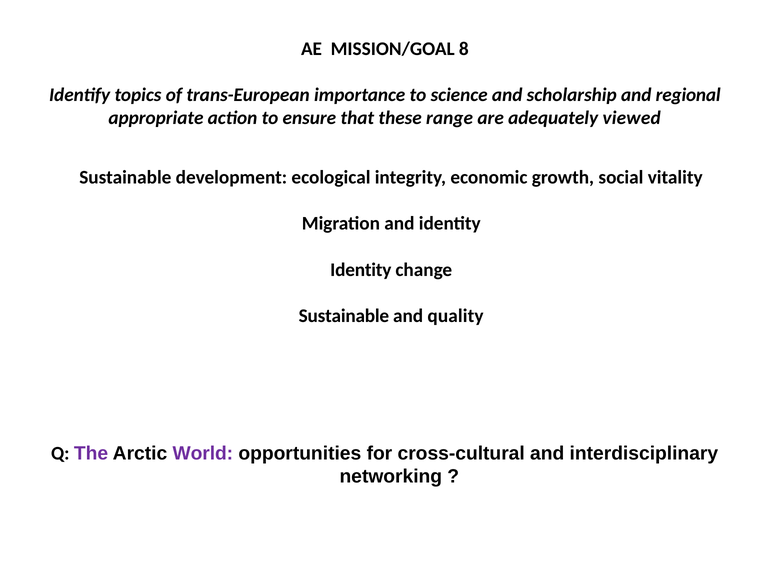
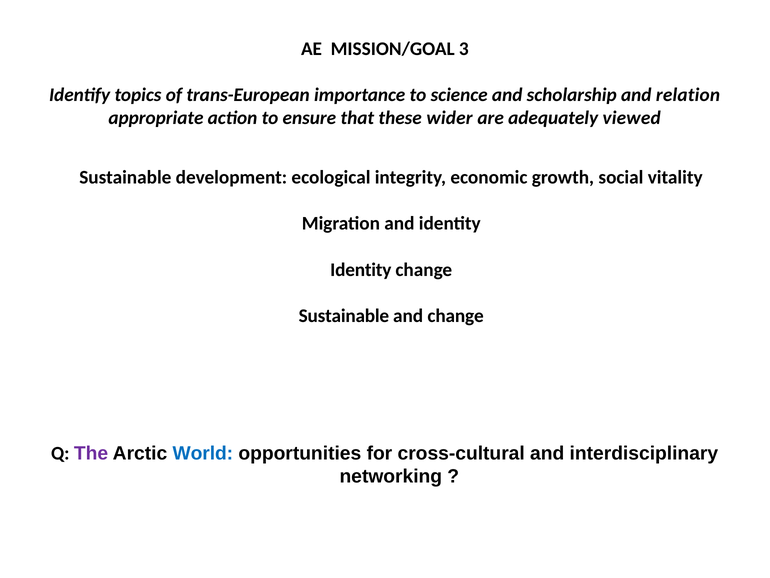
8: 8 -> 3 (464, 49)
regional: regional -> relation (688, 95)
range: range -> wider (449, 118)
and quality: quality -> change (456, 316)
World colour: purple -> blue (203, 453)
